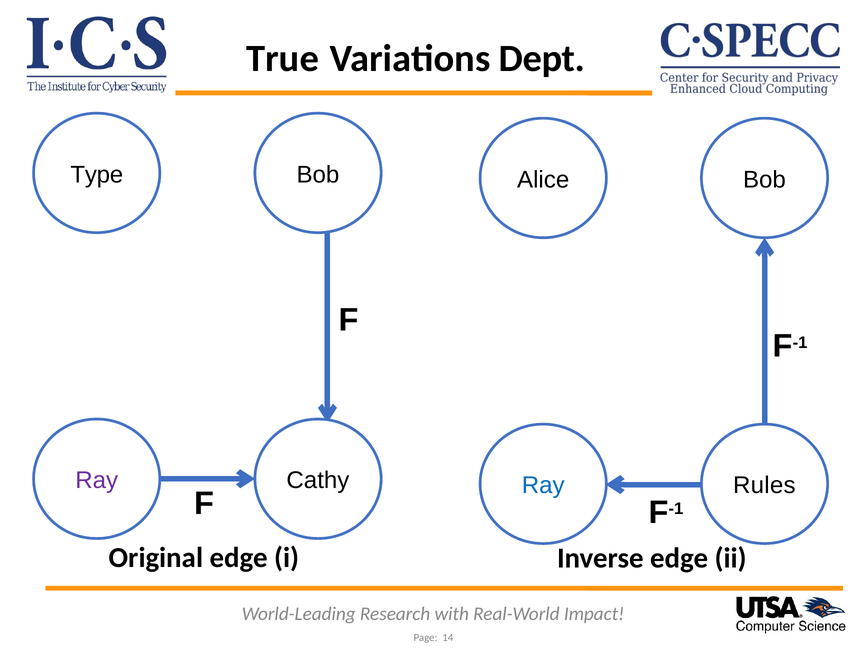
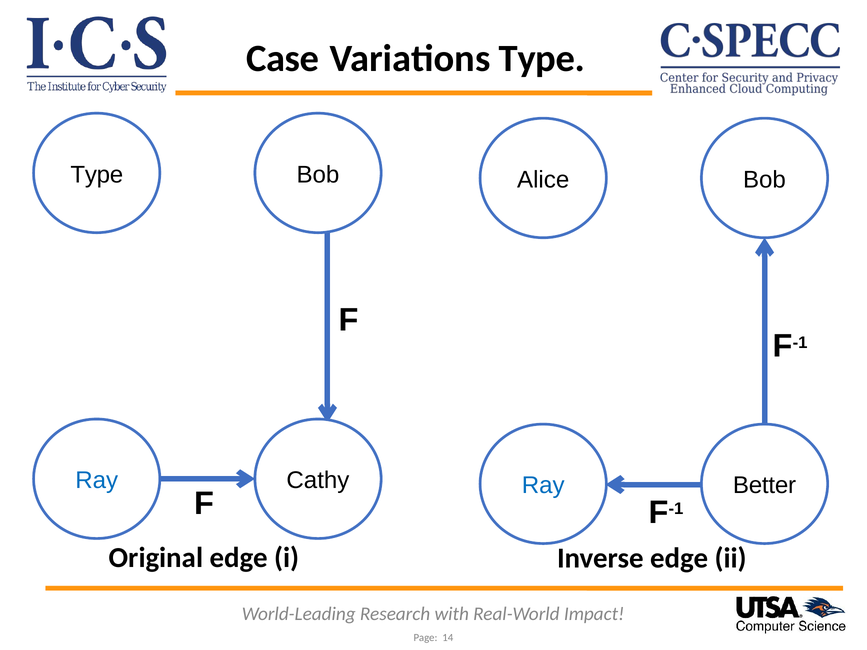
True: True -> Case (283, 58)
Variations Dept: Dept -> Type (542, 58)
Ray colour: purple -> blue (97, 481)
Rules: Rules -> Better (765, 486)
